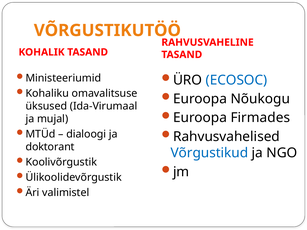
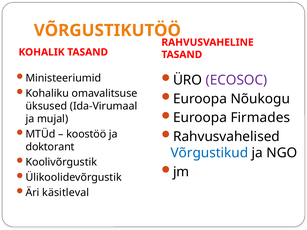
ECOSOC colour: blue -> purple (236, 80)
dialoogi: dialoogi -> koostöö (86, 134)
valimistel: valimistel -> käsitleval (66, 193)
